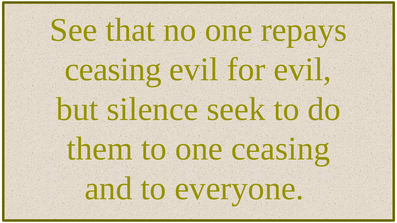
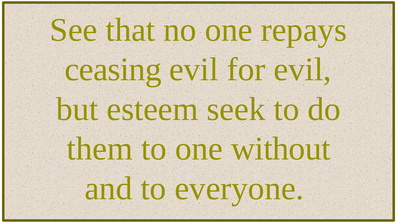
silence: silence -> esteem (152, 109)
one ceasing: ceasing -> without (281, 149)
